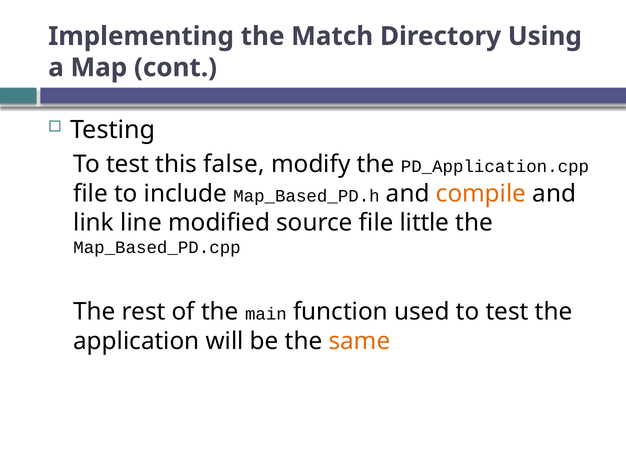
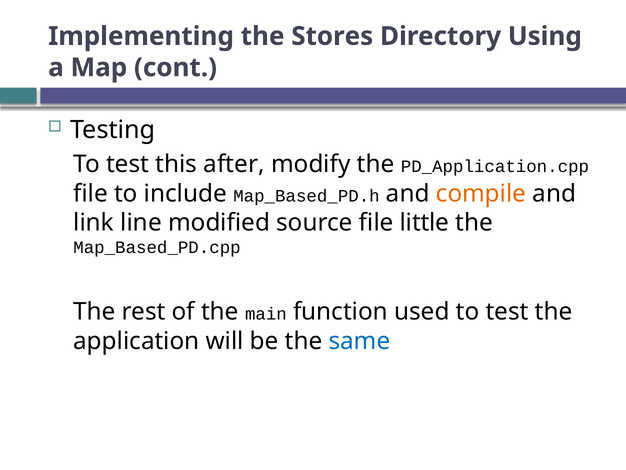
Match: Match -> Stores (332, 36)
false: false -> after (234, 164)
same colour: orange -> blue (360, 341)
